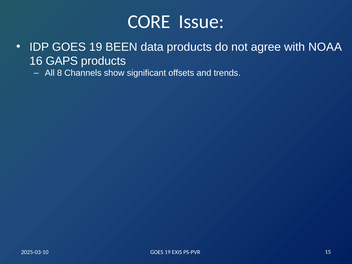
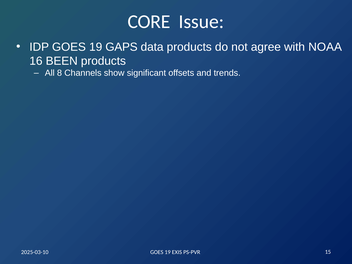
BEEN: BEEN -> GAPS (121, 47)
GAPS: GAPS -> BEEN (62, 61)
